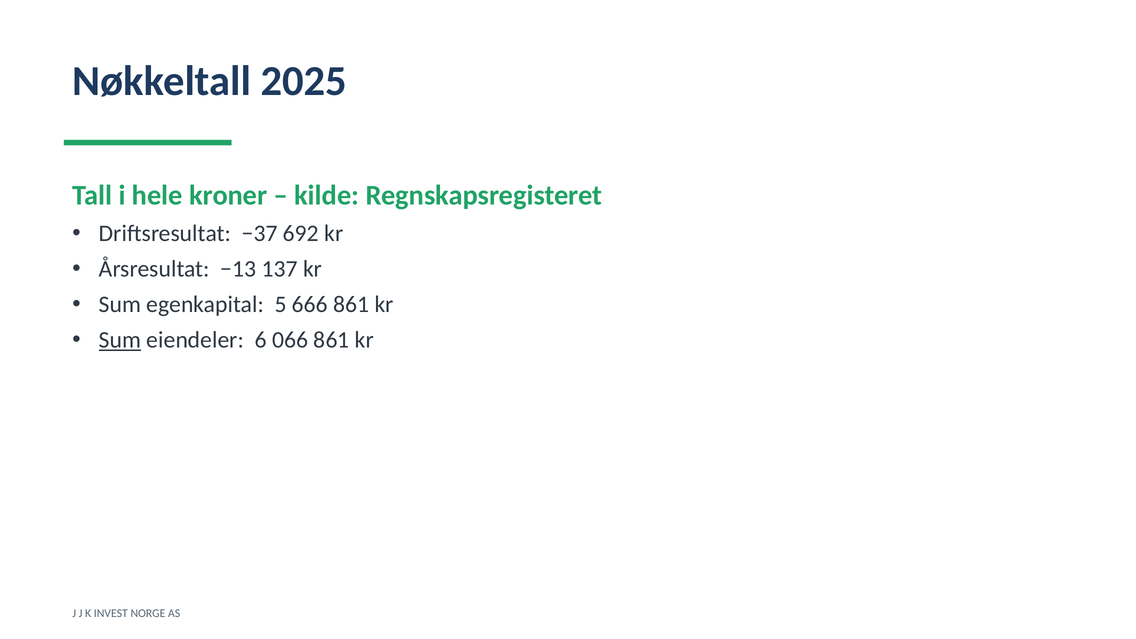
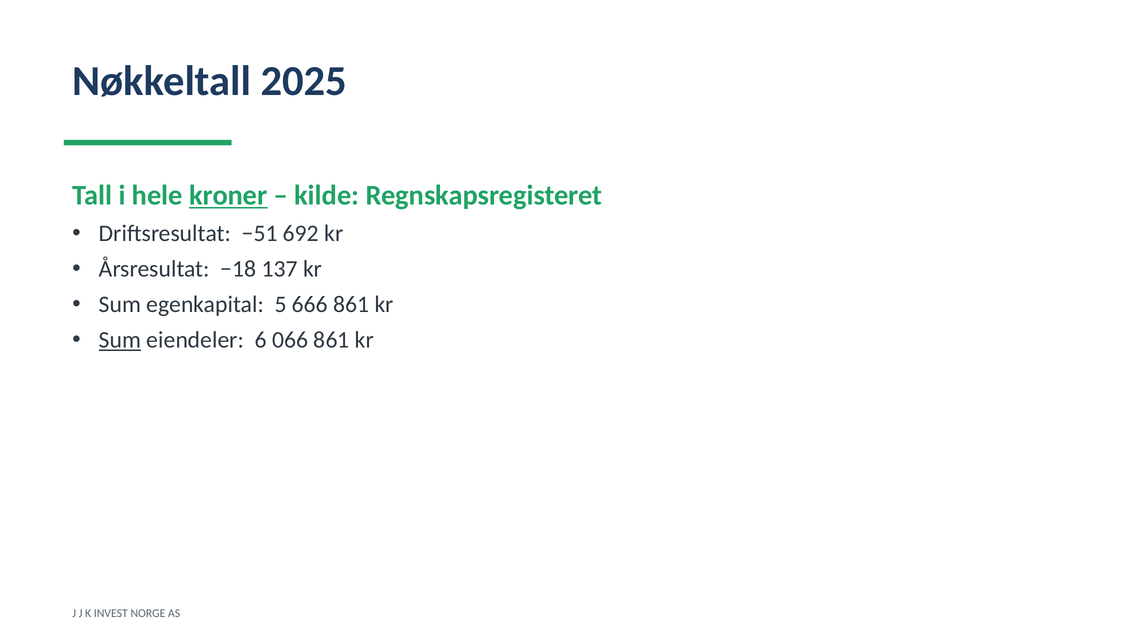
kroner underline: none -> present (228, 196)
−37: −37 -> −51 (260, 234)
−13: −13 -> −18 (238, 269)
